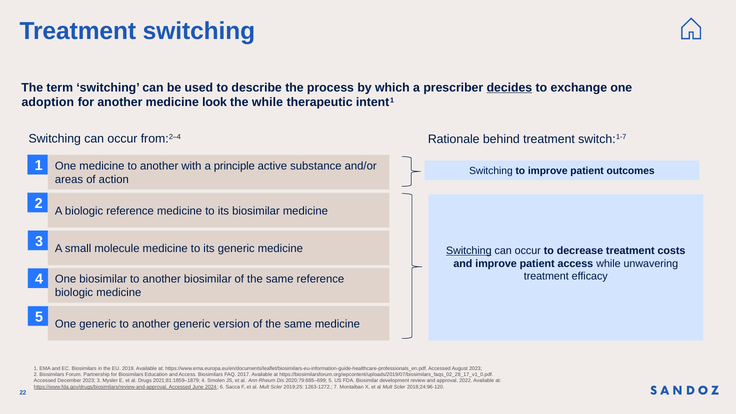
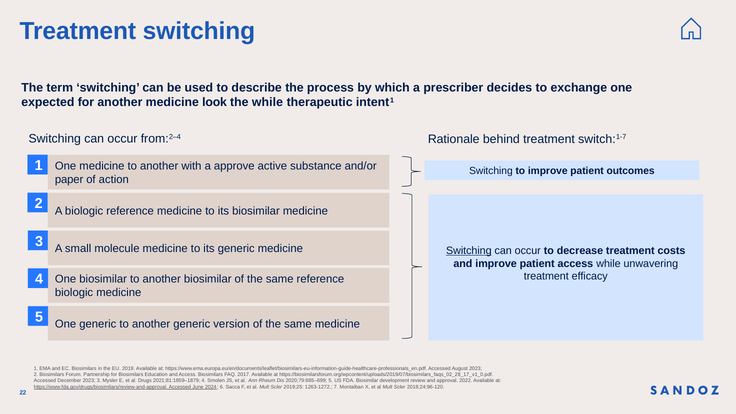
decides underline: present -> none (509, 88)
adoption: adoption -> expected (48, 102)
principle: principle -> approve (234, 166)
areas: areas -> paper (69, 179)
